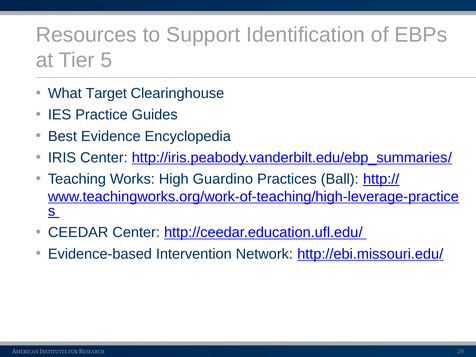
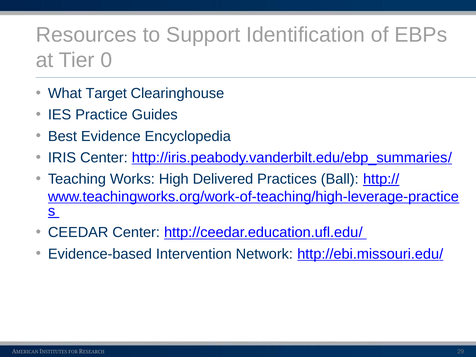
5: 5 -> 0 (106, 60)
Guardino: Guardino -> Delivered (223, 179)
